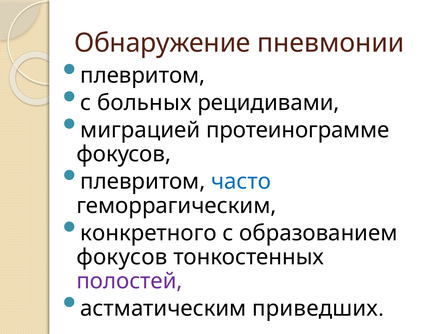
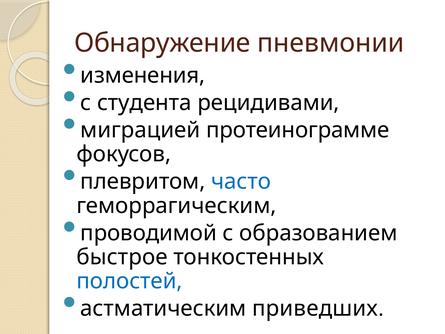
плевритом: плевритом -> изменения (143, 75)
больных: больных -> студента (144, 103)
конкретного: конкретного -> проводимой (149, 233)
фокусов: фокусов -> быстрое (122, 257)
полостей colour: purple -> blue (130, 281)
